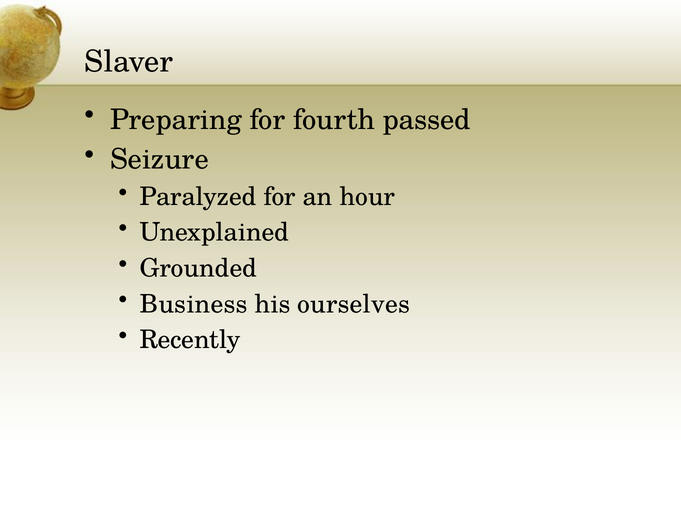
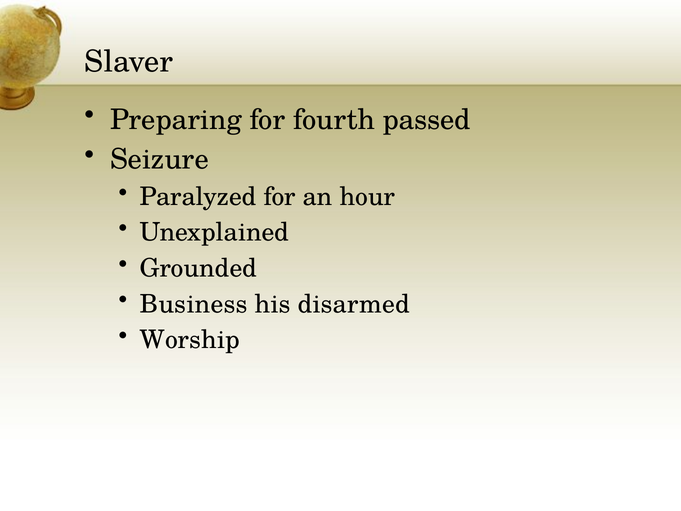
ourselves: ourselves -> disarmed (354, 304)
Recently: Recently -> Worship (190, 340)
